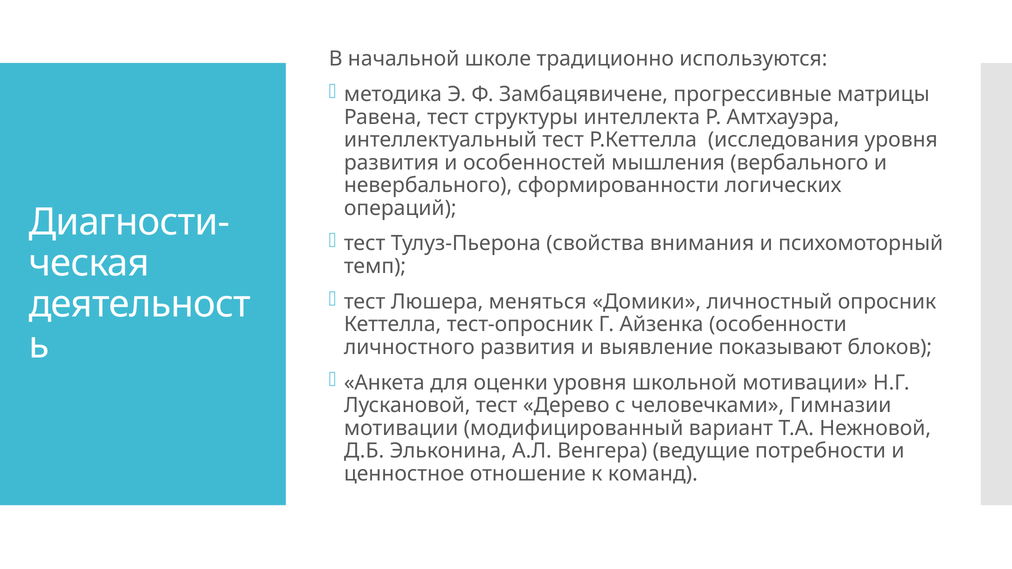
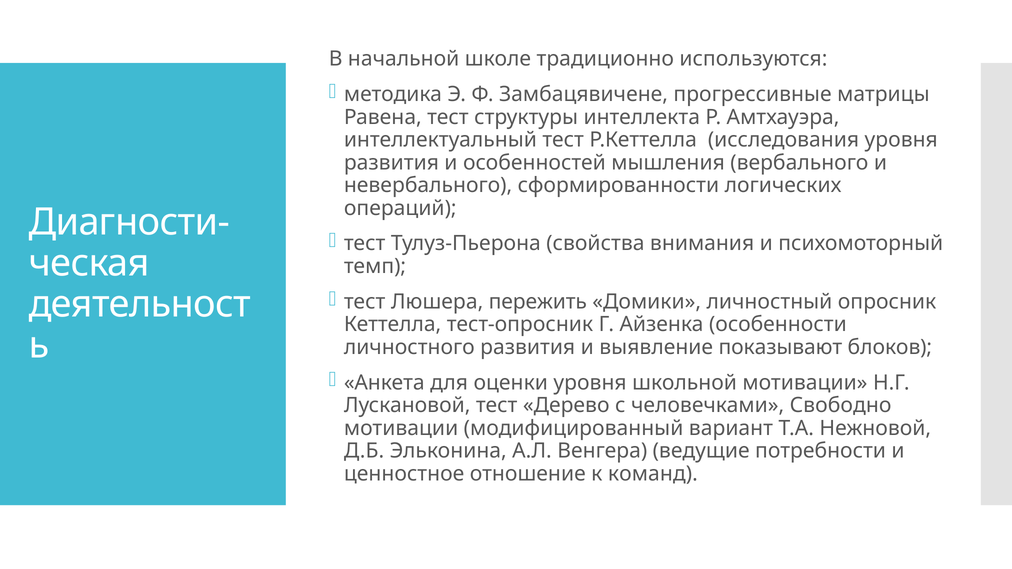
меняться: меняться -> пережить (538, 302)
Гимназии: Гимназии -> Свободно (841, 406)
